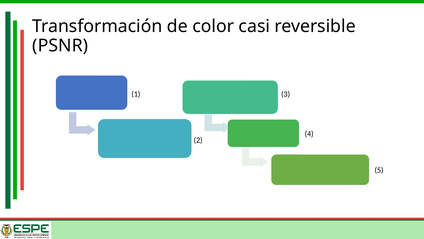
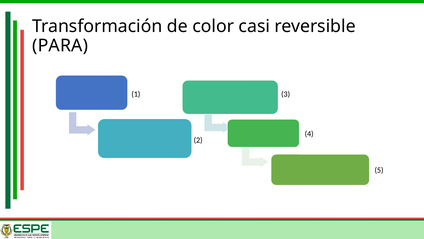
PSNR: PSNR -> PARA (60, 45)
